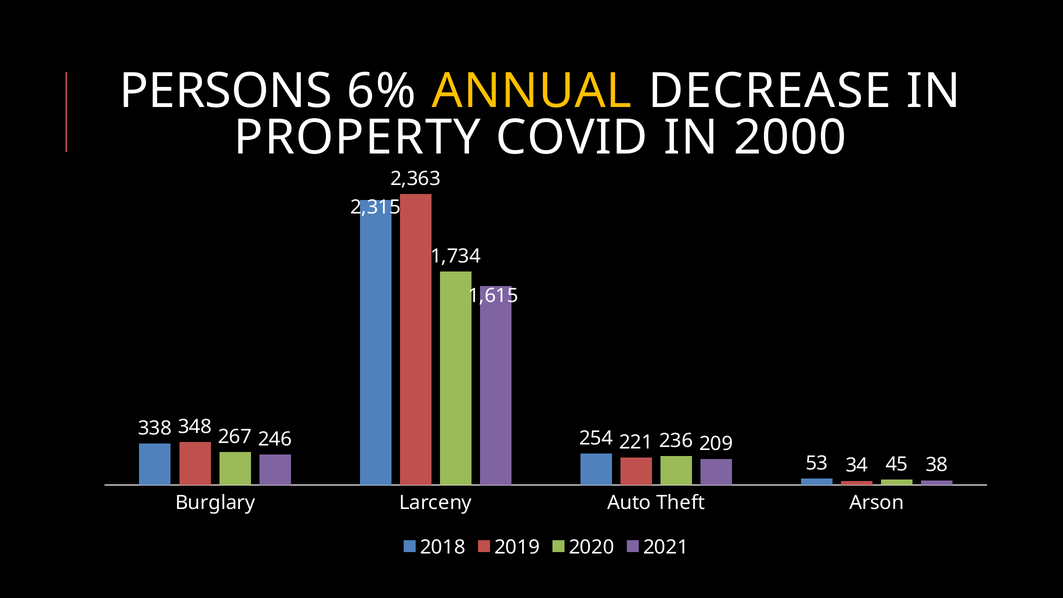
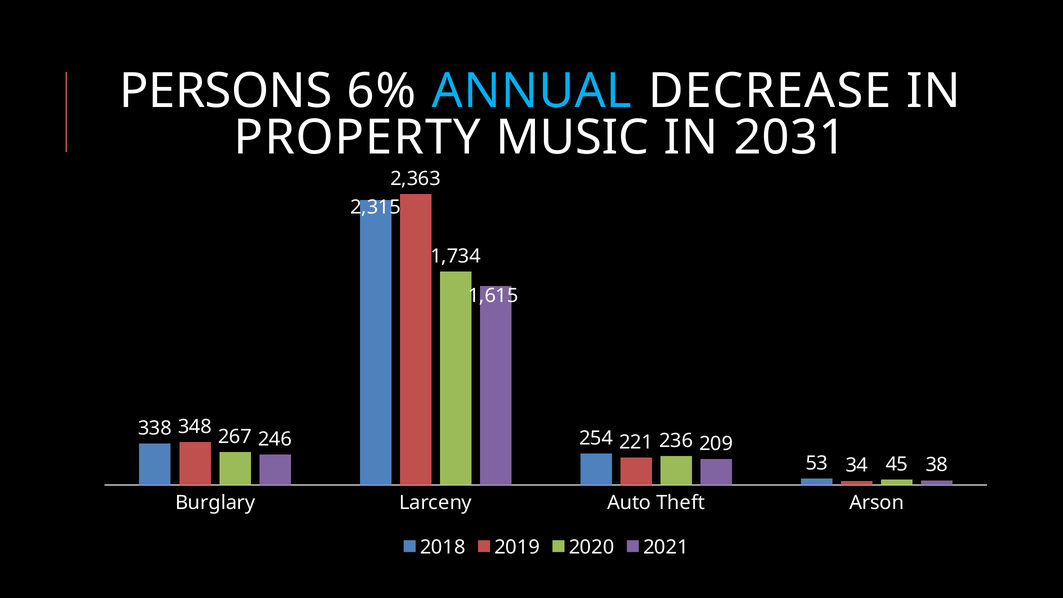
ANNUAL colour: yellow -> light blue (532, 91)
COVID: COVID -> MUSIC (572, 138)
2000: 2000 -> 2031 (790, 138)
